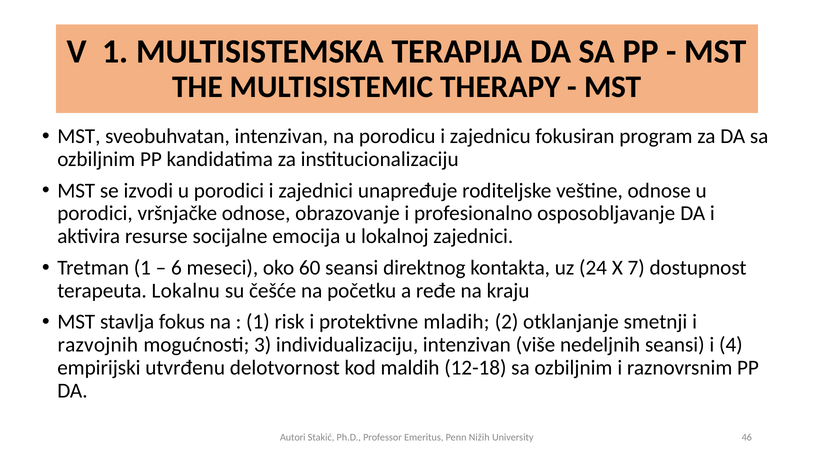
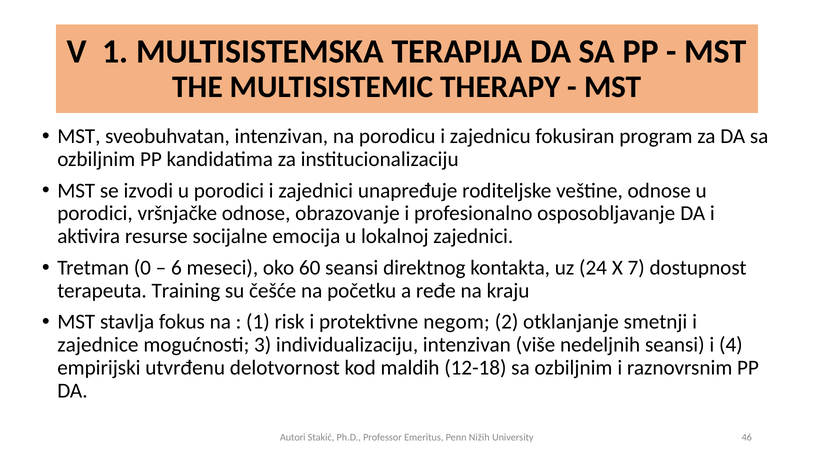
Tretman 1: 1 -> 0 (142, 268)
Lokalnu: Lokalnu -> Training (186, 291)
mladih: mladih -> negom (456, 322)
razvojnih: razvojnih -> zajednice (98, 345)
